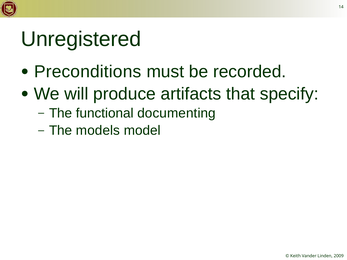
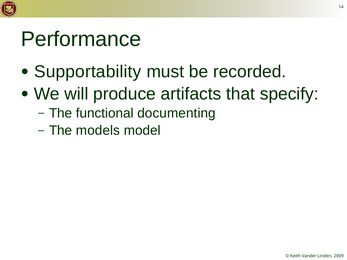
Unregistered: Unregistered -> Performance (81, 39)
Preconditions: Preconditions -> Supportability (88, 72)
